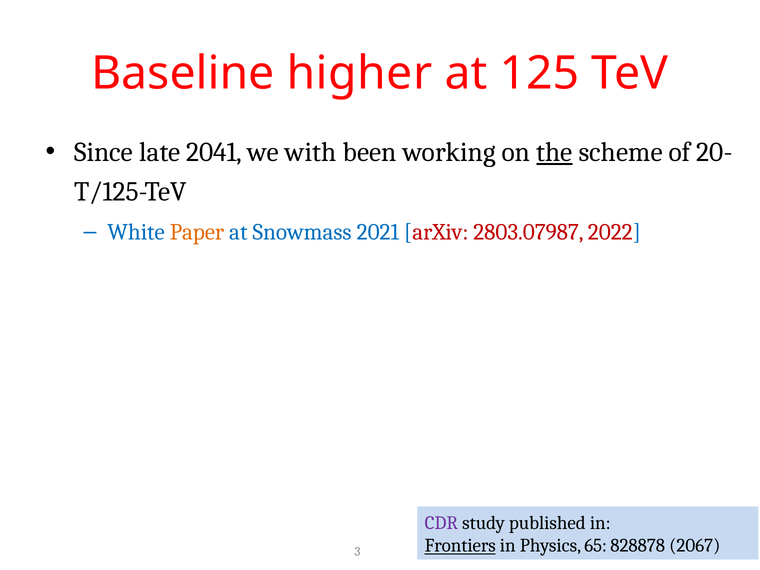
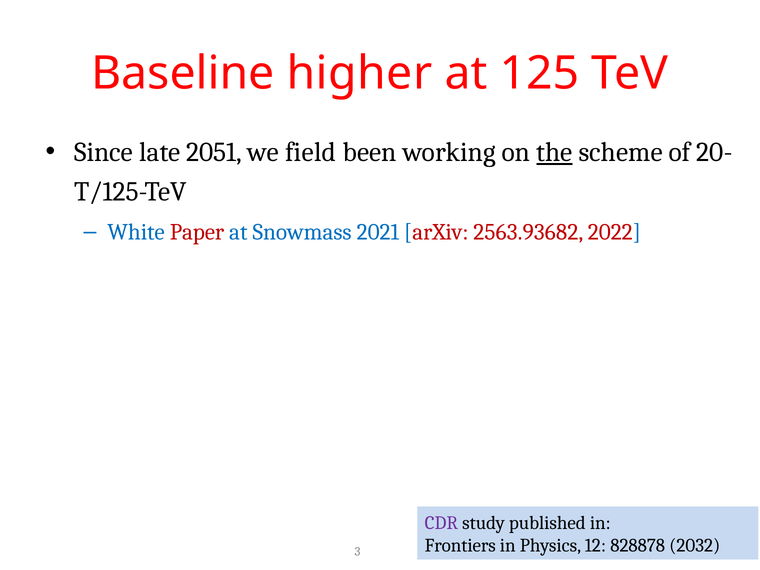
2041: 2041 -> 2051 (214, 152)
with: with -> field (311, 152)
Paper colour: orange -> red (197, 232)
2803.07987: 2803.07987 -> 2563.93682 (528, 232)
Frontiers underline: present -> none (460, 546)
65: 65 -> 12 (595, 546)
2067: 2067 -> 2032 (695, 546)
